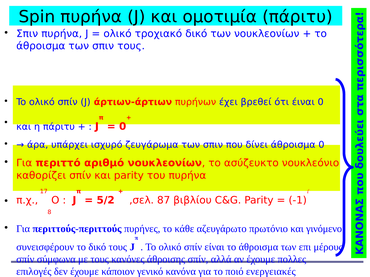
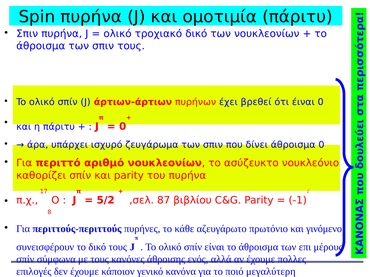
άθροισης σπίν: σπίν -> ενός (198, 260)
ενεργειακές: ενεργειακές -> μεγαλύτερη (271, 272)
